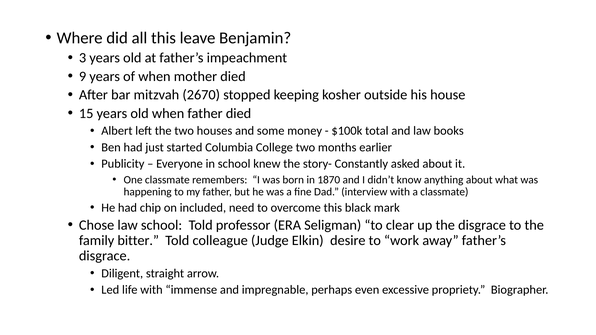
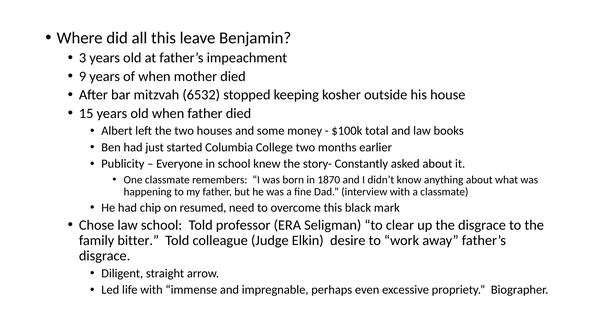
2670: 2670 -> 6532 (201, 95)
included: included -> resumed (203, 208)
